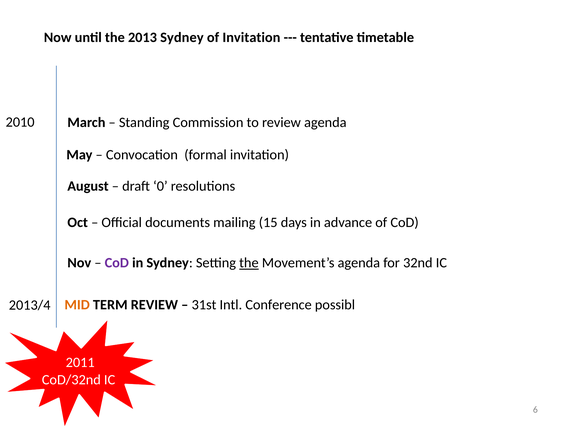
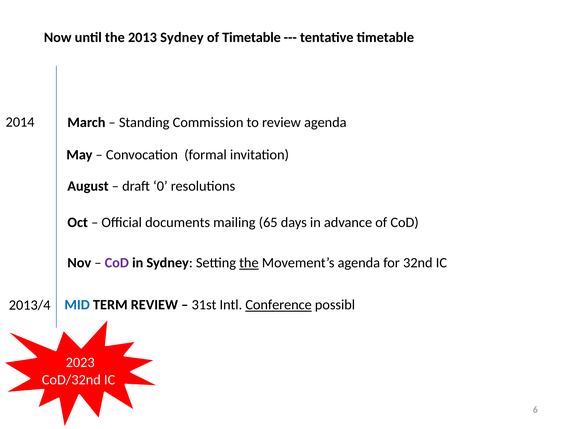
of Invitation: Invitation -> Timetable (252, 37)
2010: 2010 -> 2014 (20, 122)
15: 15 -> 65 (268, 222)
MID colour: orange -> blue (77, 305)
Conference underline: none -> present (279, 305)
2011: 2011 -> 2023 (80, 362)
